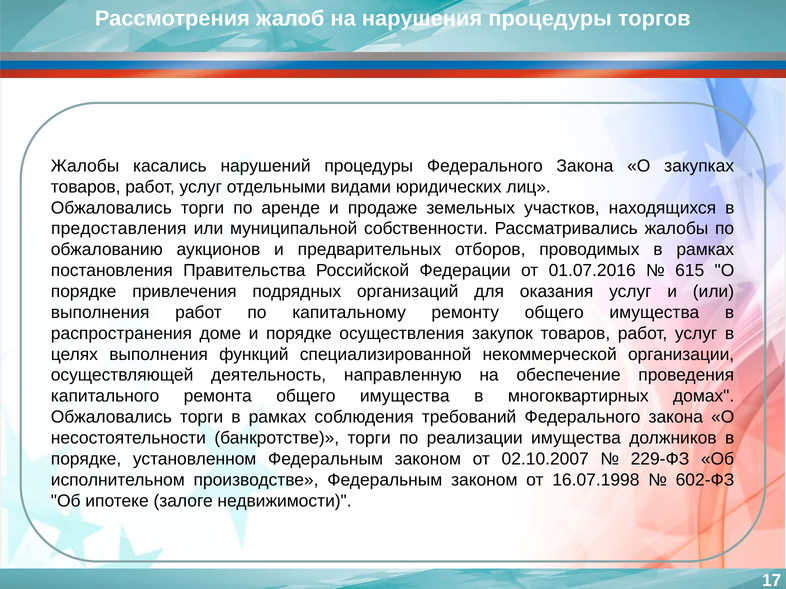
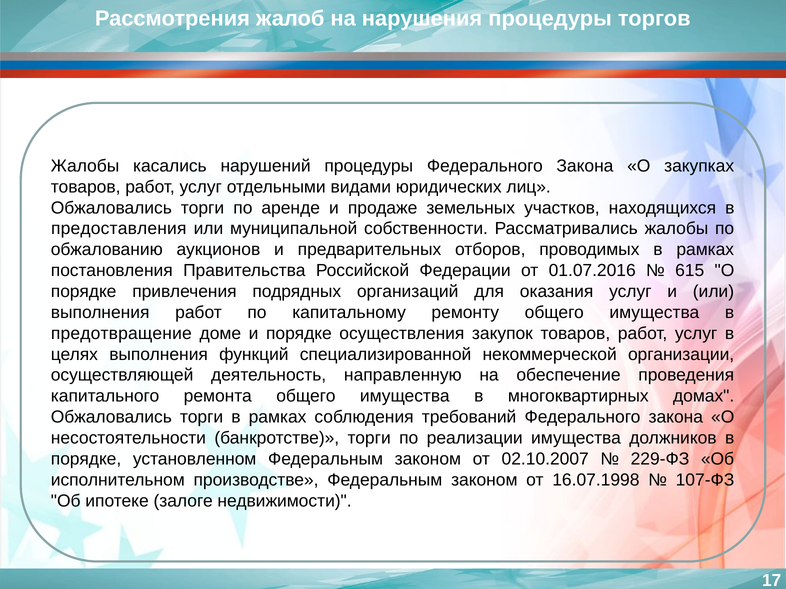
распространения: распространения -> предотвращение (121, 334)
602-ФЗ: 602-ФЗ -> 107-ФЗ (705, 480)
